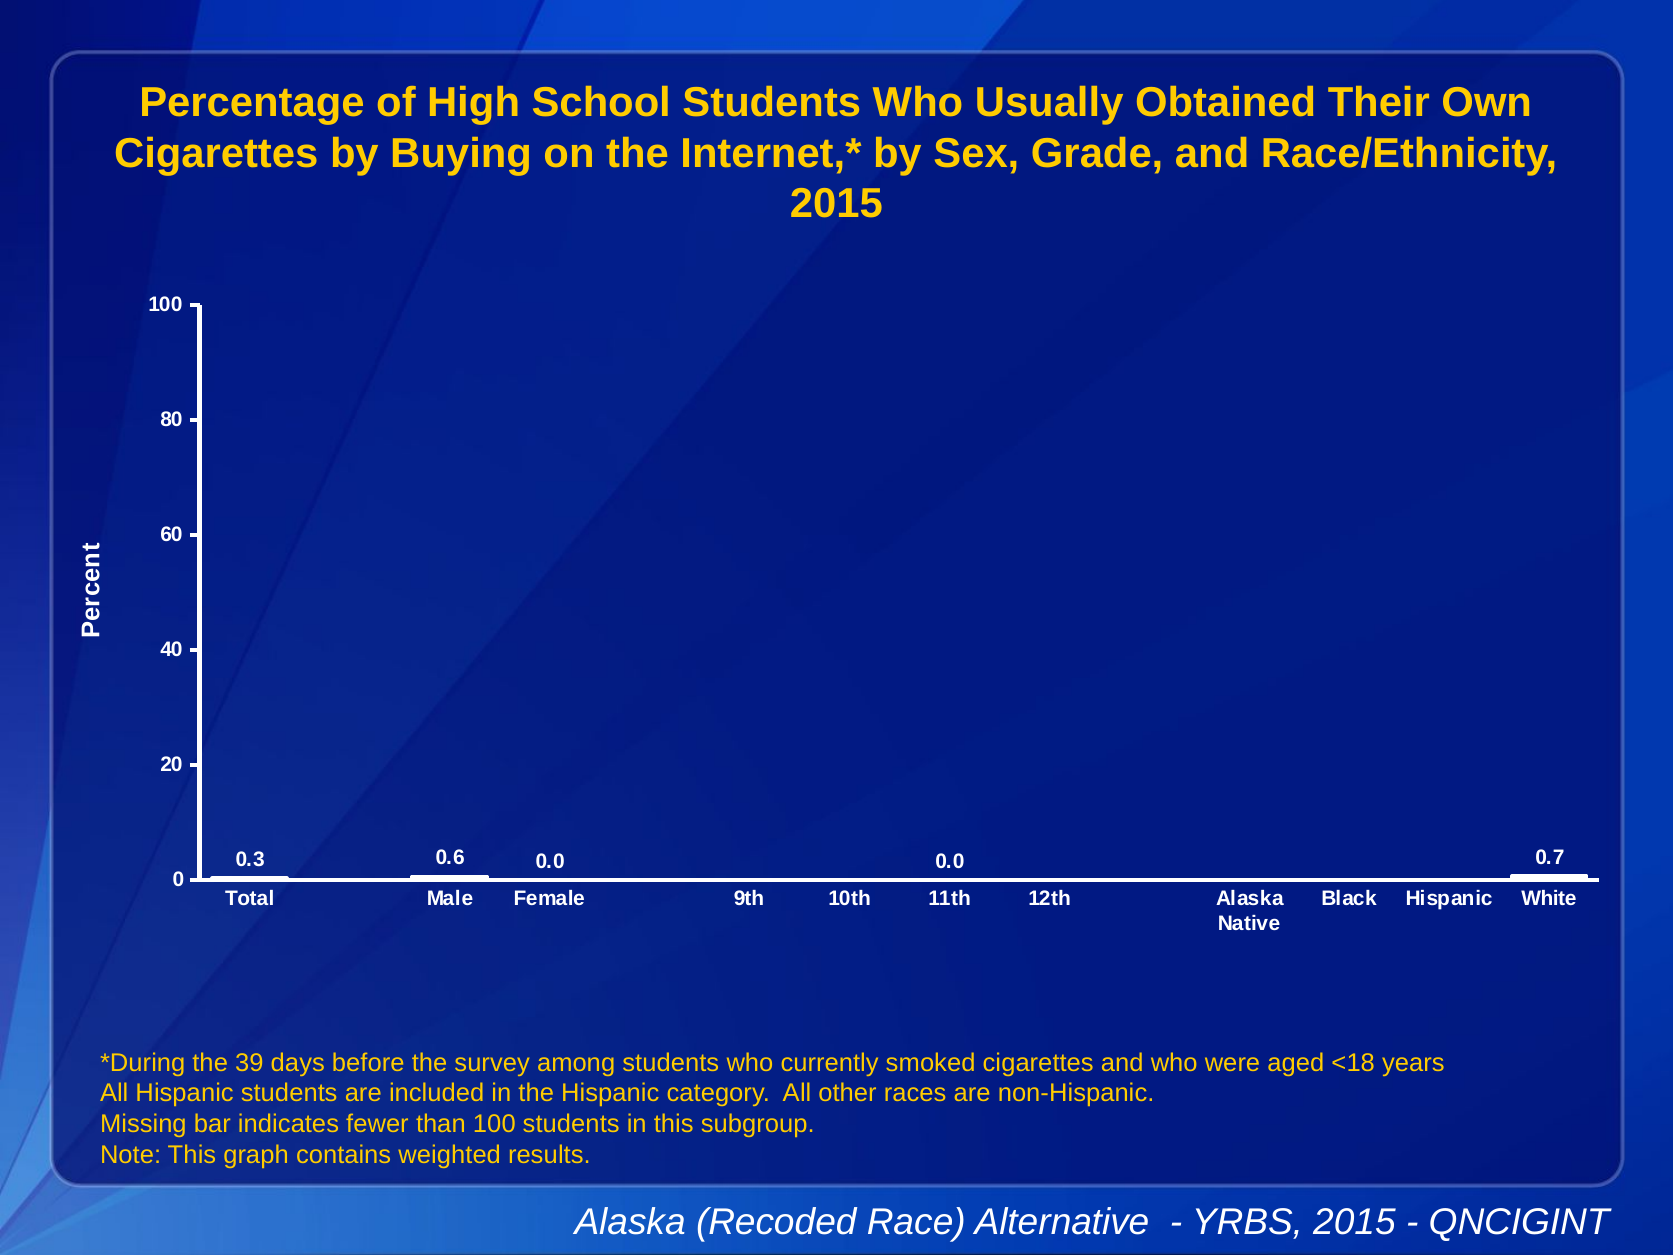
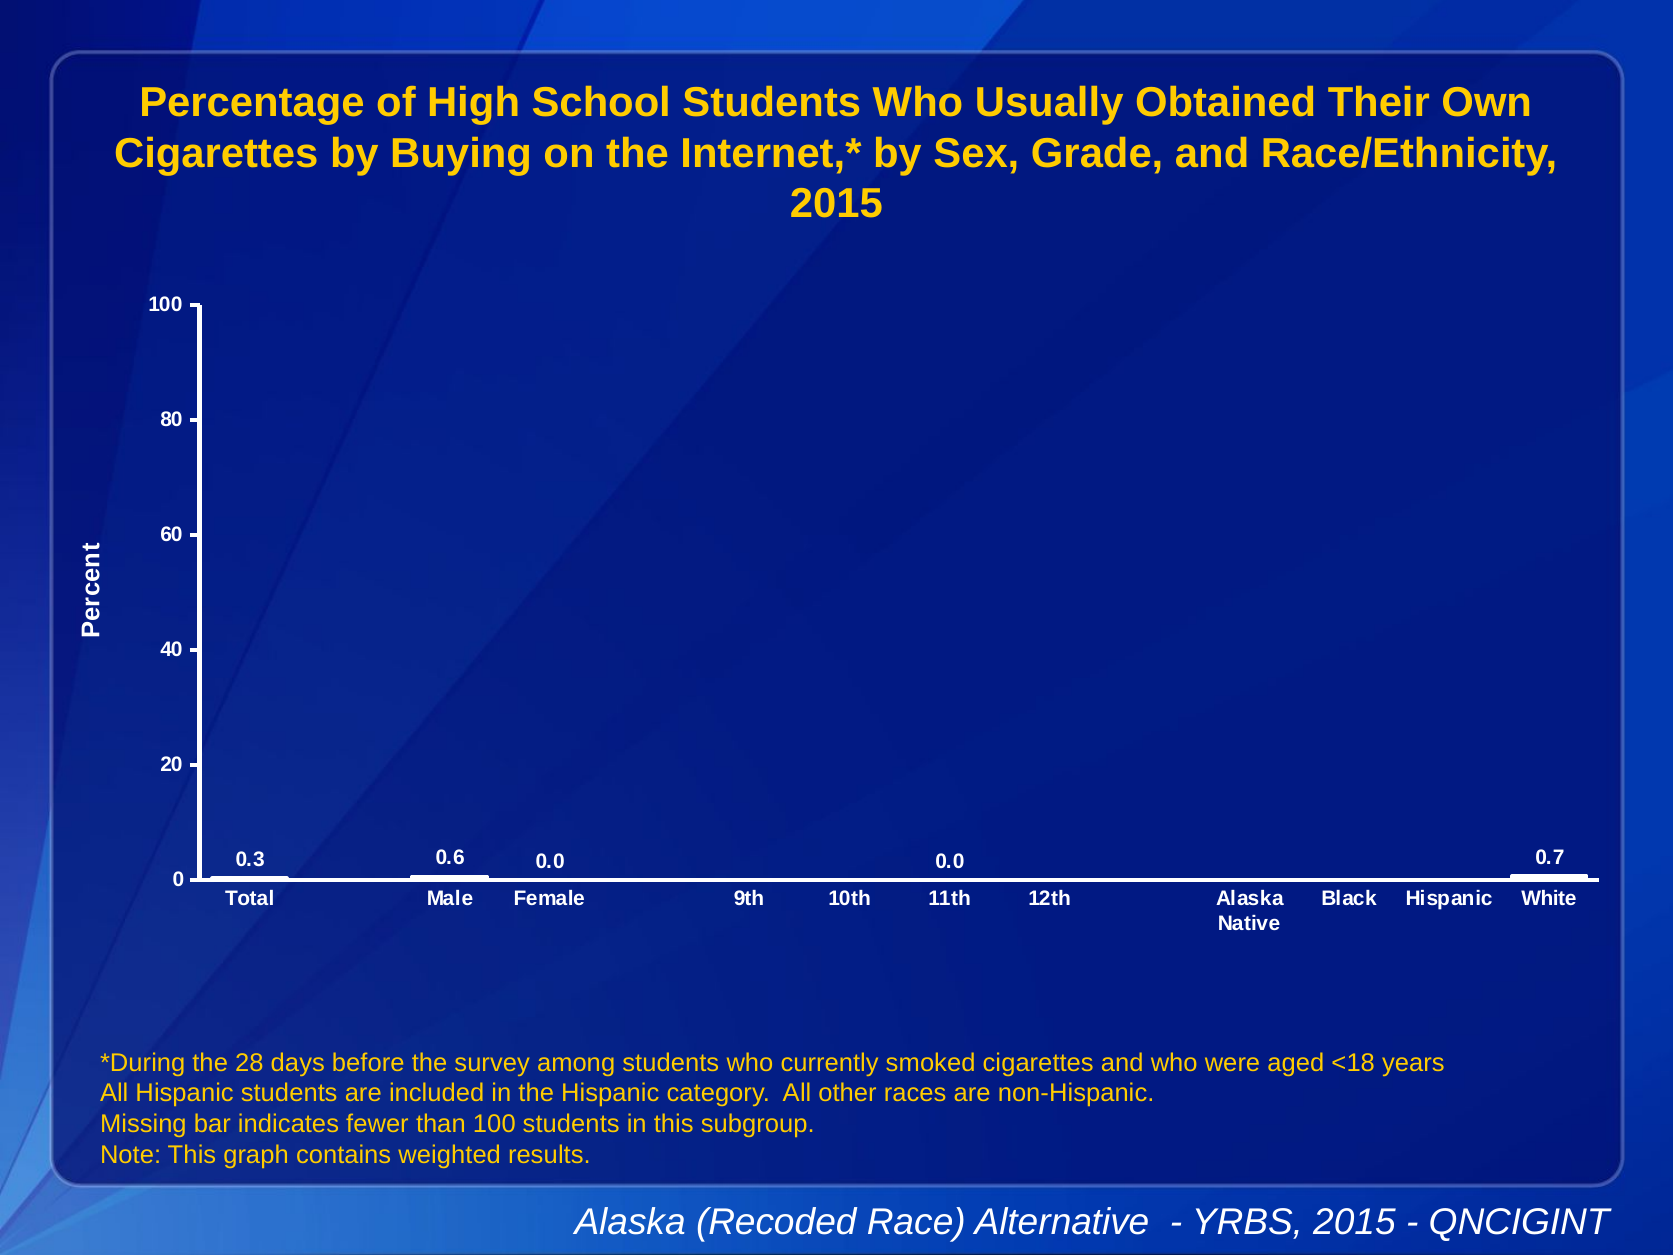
39: 39 -> 28 (249, 1062)
